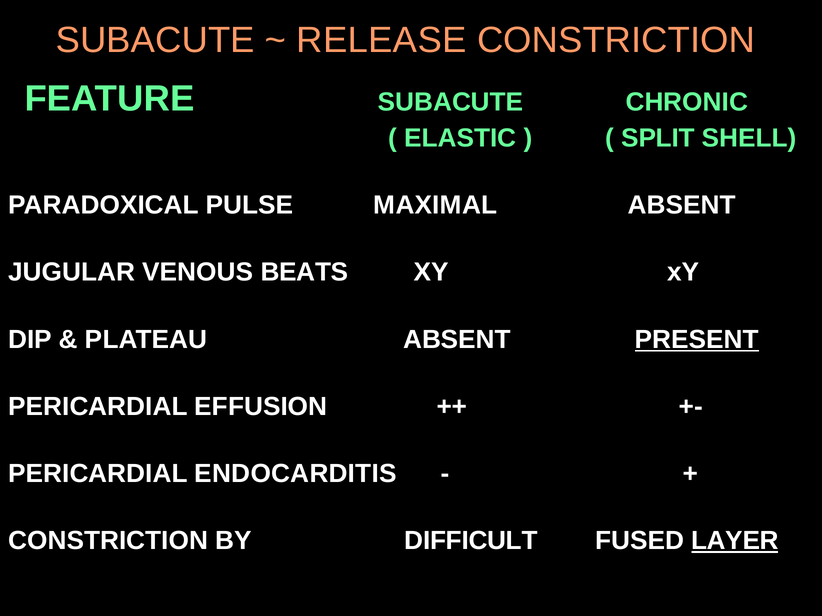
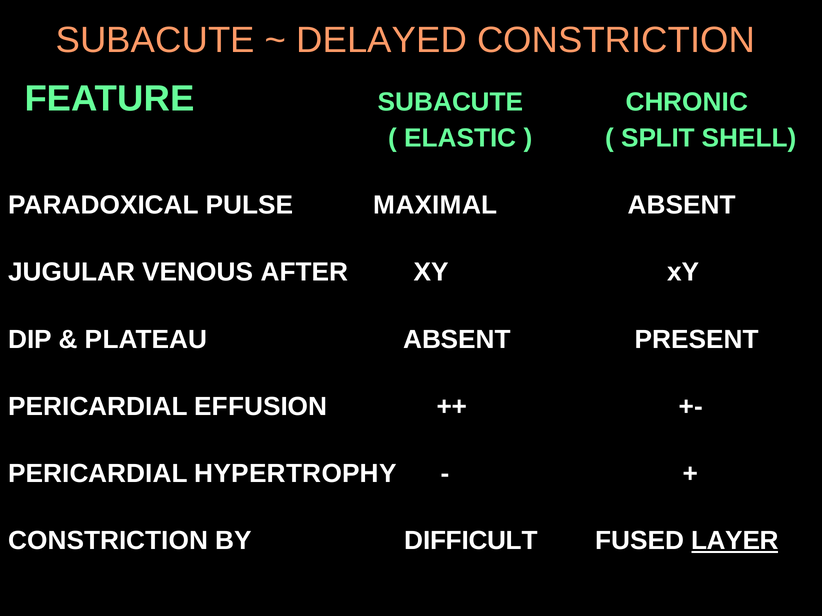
RELEASE: RELEASE -> DELAYED (382, 40)
BEATS: BEATS -> AFTER (304, 273)
PRESENT underline: present -> none (697, 340)
ENDOCARDITIS: ENDOCARDITIS -> HYPERTROPHY (296, 474)
